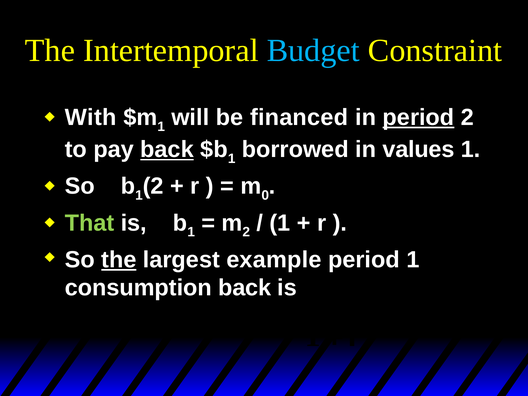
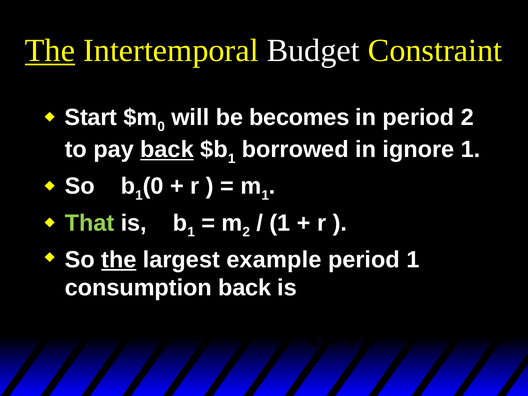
The underline: none -> present (50, 51)
Budget colour: light blue -> white (313, 51)
With: With -> Start (91, 117)
1: 1 -> 0 (161, 127)
financed: financed -> becomes (299, 117)
period underline: present -> none (418, 117)
values: values -> ignore (418, 149)
2: 2 -> 0 (153, 186)
0: 0 -> 1 (265, 195)
